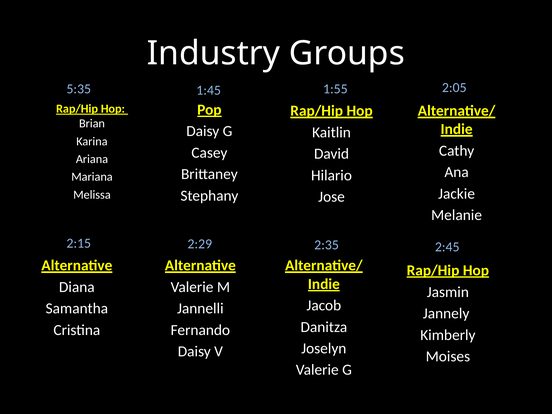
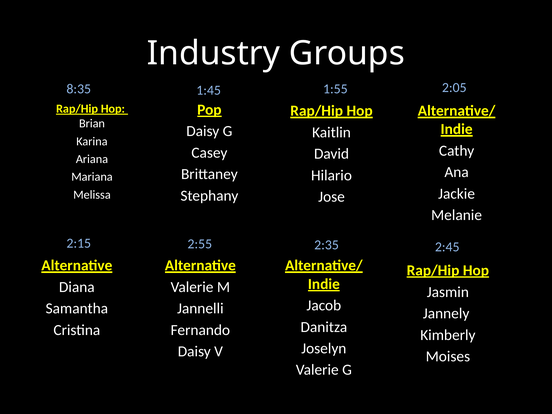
5:35: 5:35 -> 8:35 (79, 89)
2:29: 2:29 -> 2:55 (200, 244)
